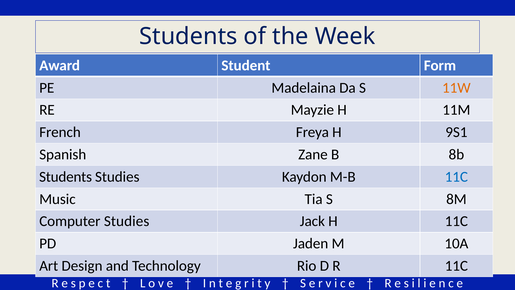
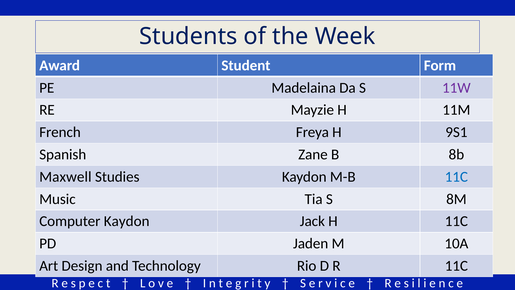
11W colour: orange -> purple (456, 88)
Students: Students -> Maxwell (65, 177)
Computer Studies: Studies -> Kaydon (127, 221)
